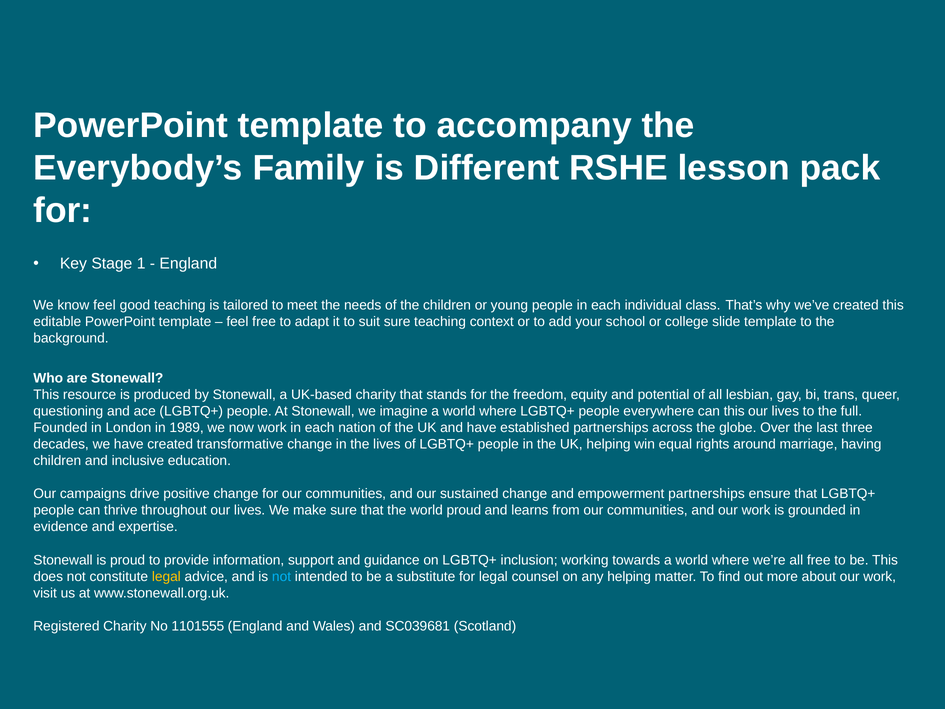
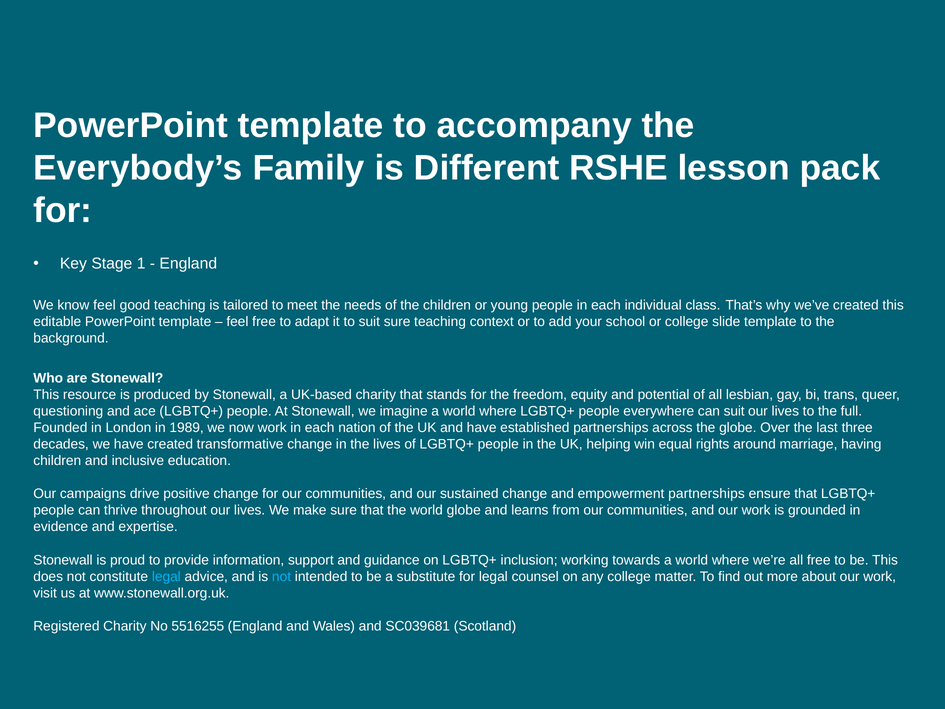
can this: this -> suit (734, 411)
world proud: proud -> globe (464, 510)
legal colour: yellow -> light blue (166, 576)
any helping: helping -> college (629, 576)
1101555: 1101555 -> 5516255 (198, 626)
